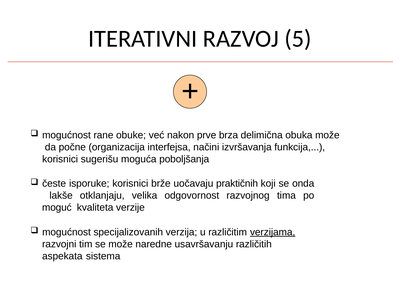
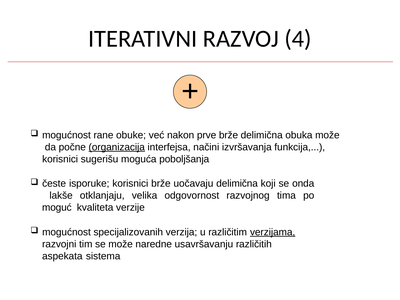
5: 5 -> 4 (298, 39)
prve brza: brza -> brže (228, 135)
organizacija underline: none -> present (117, 147)
uočavaju praktičnih: praktičnih -> delimična (237, 184)
